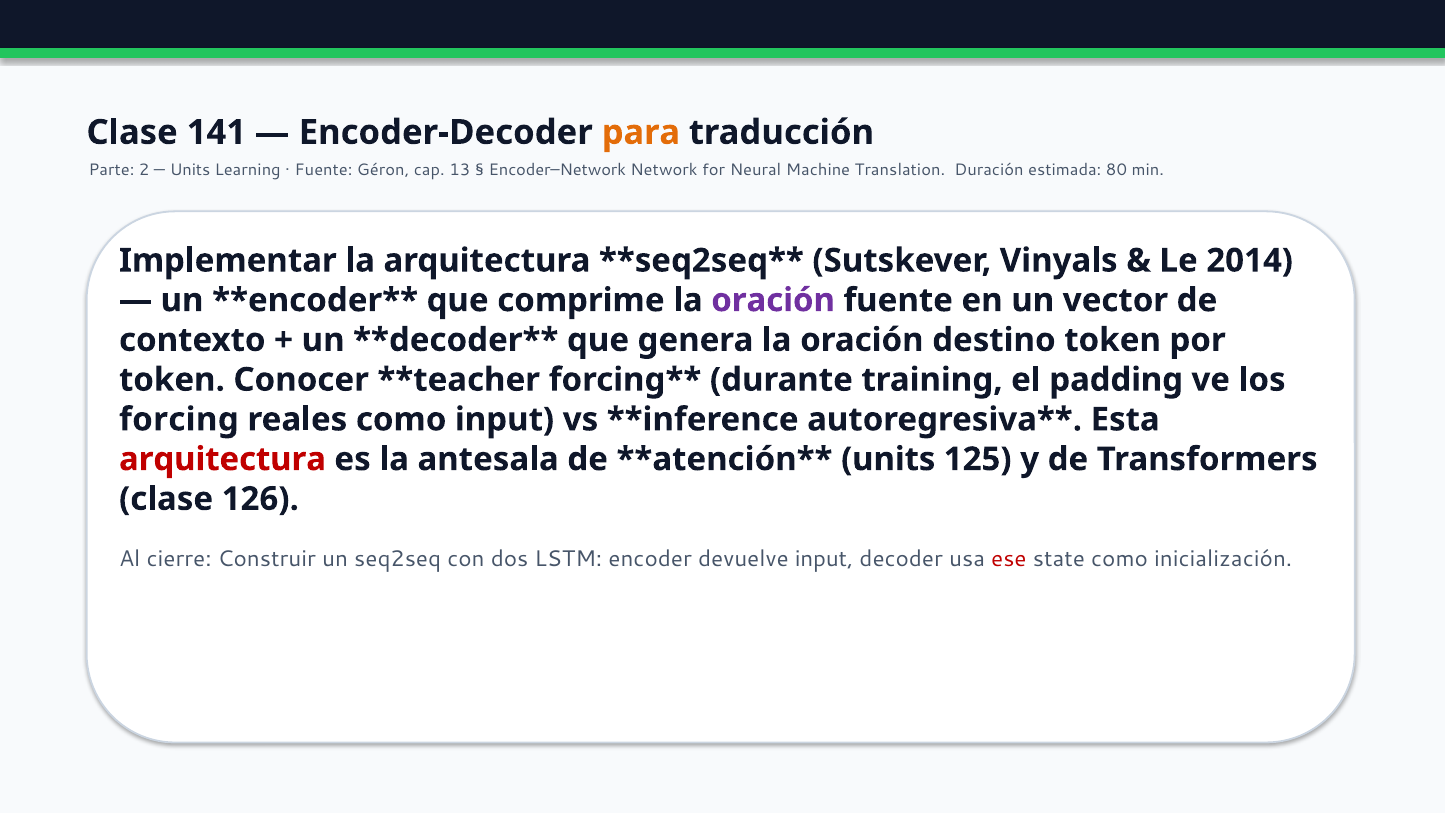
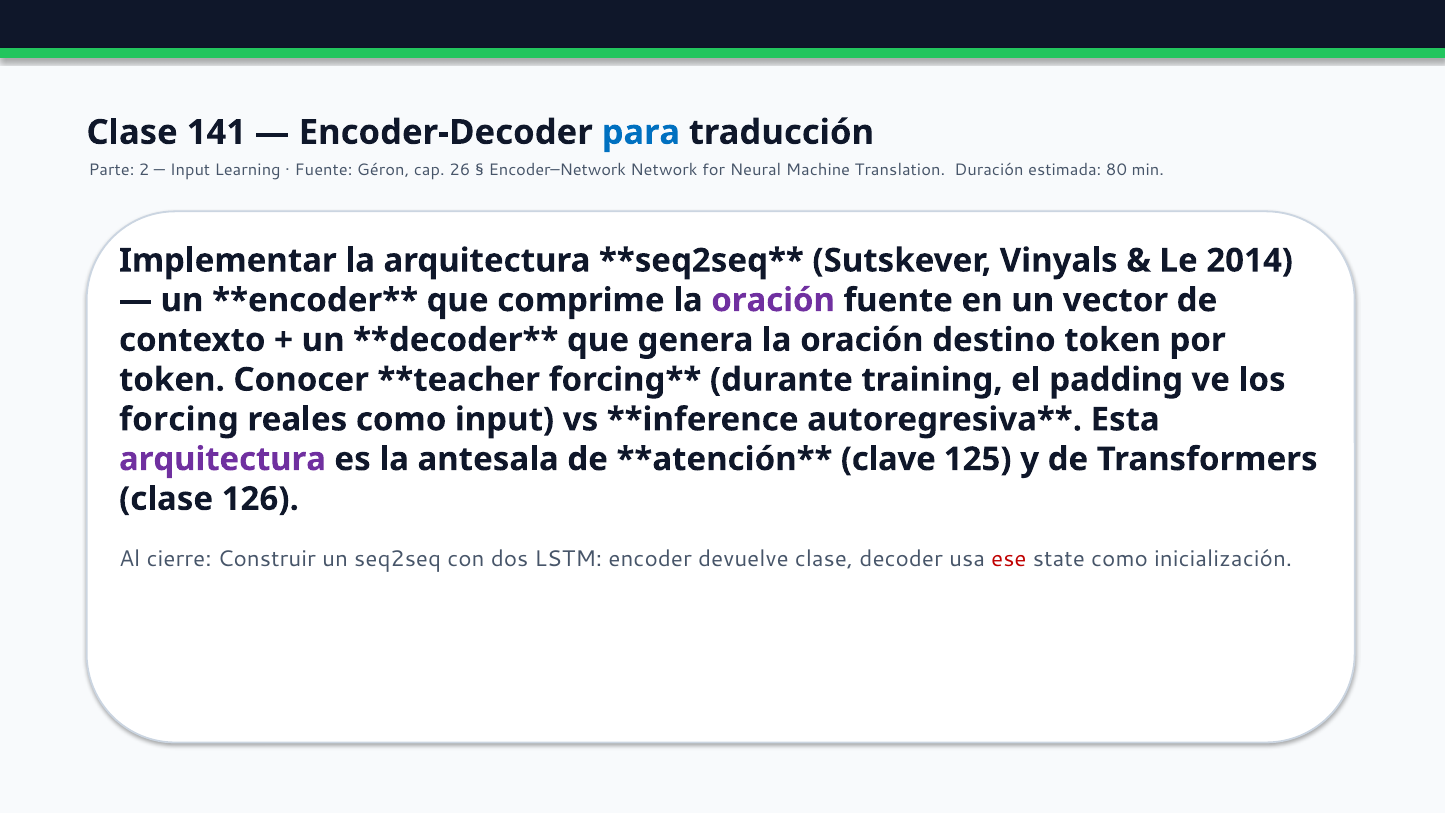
para colour: orange -> blue (641, 132)
Units: Units -> Input (190, 170)
13: 13 -> 26 (460, 170)
arquitectura colour: red -> purple (223, 459)
units: units -> clave (888, 459)
devuelve input: input -> clase (824, 559)
